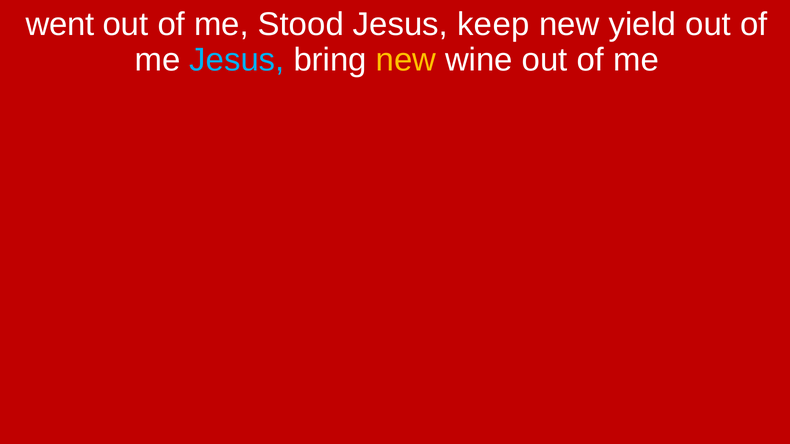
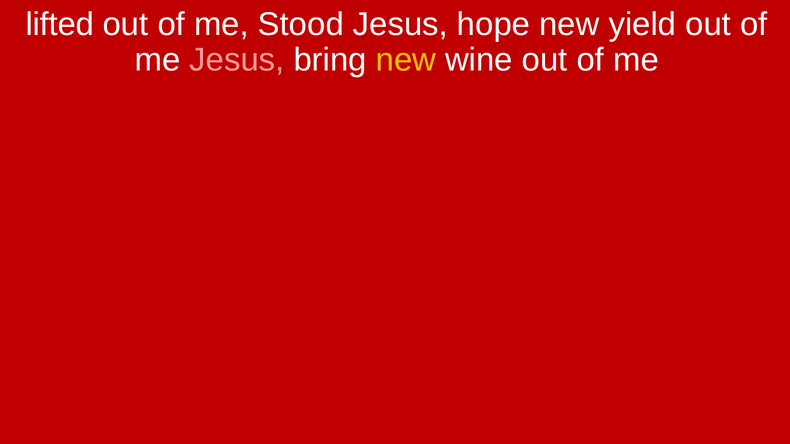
went: went -> lifted (60, 24)
keep: keep -> hope (494, 24)
Jesus colour: light blue -> pink (237, 60)
